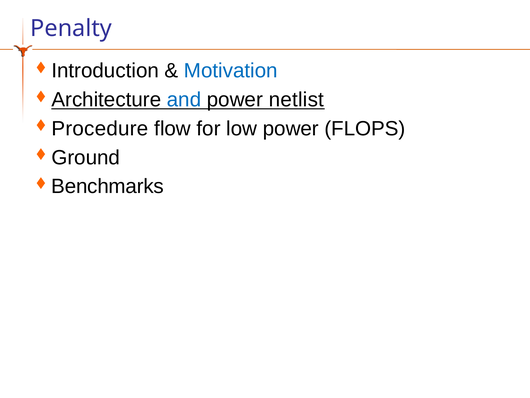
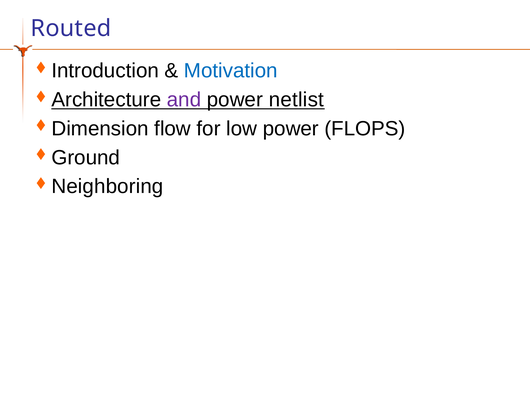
Penalty: Penalty -> Routed (71, 28)
and colour: blue -> purple (184, 100)
Procedure: Procedure -> Dimension (100, 129)
Benchmarks: Benchmarks -> Neighboring (107, 186)
